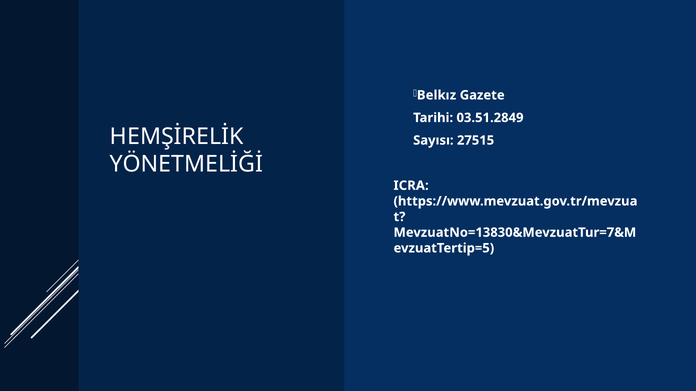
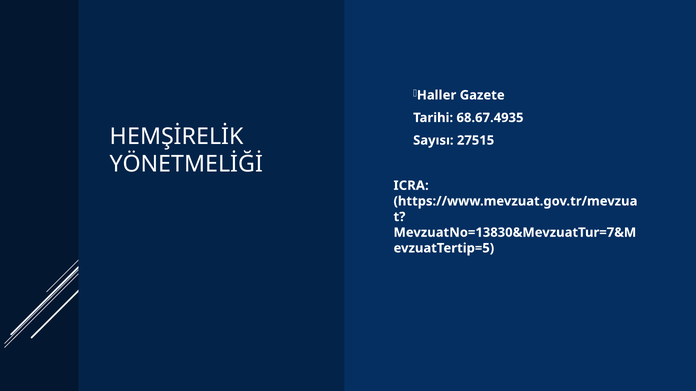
Belkız: Belkız -> Haller (437, 95)
03.51.2849: 03.51.2849 -> 68.67.4935 (490, 118)
